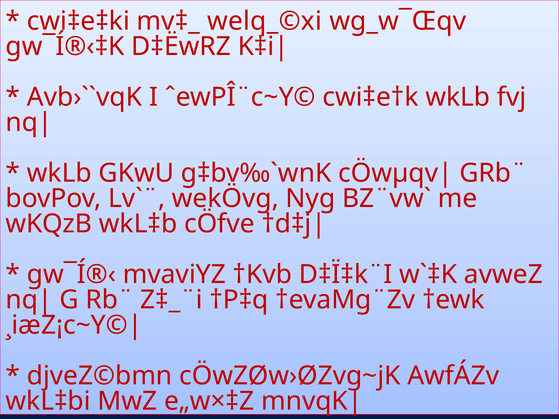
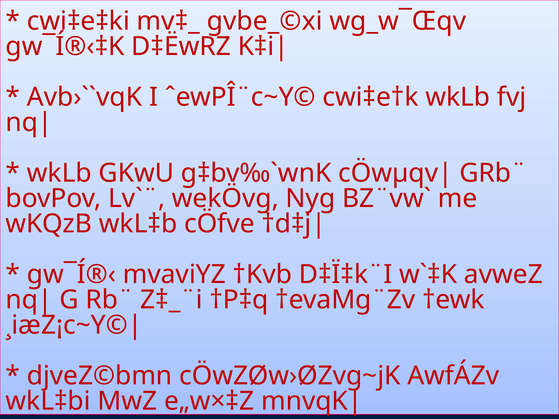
welq_©xi: welq_©xi -> gvbe_©xi (265, 21)
